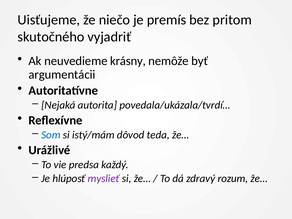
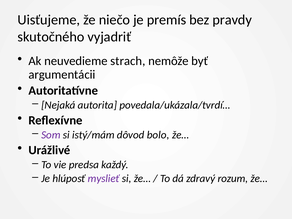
pritom: pritom -> pravdy (232, 20)
krásny: krásny -> strach (128, 61)
Som colour: blue -> purple (51, 135)
teda: teda -> bolo (158, 135)
